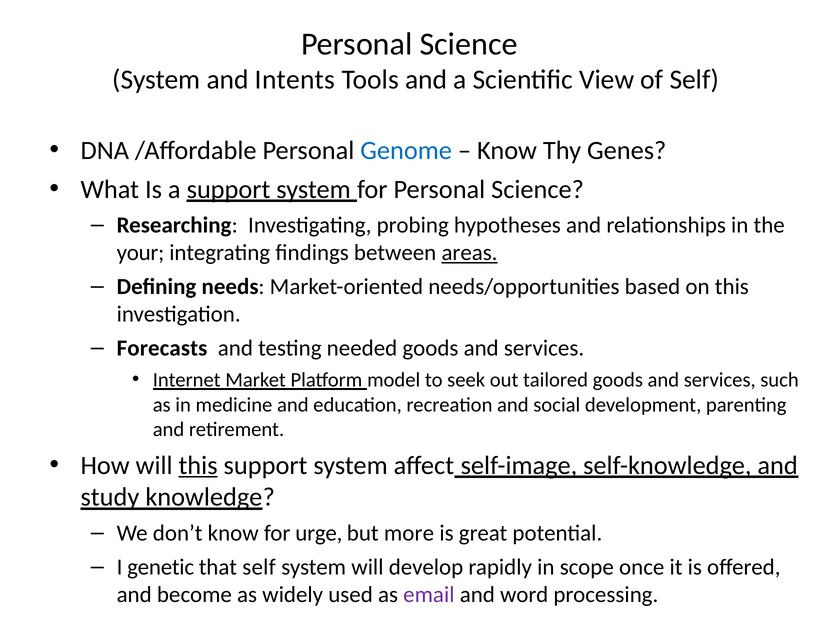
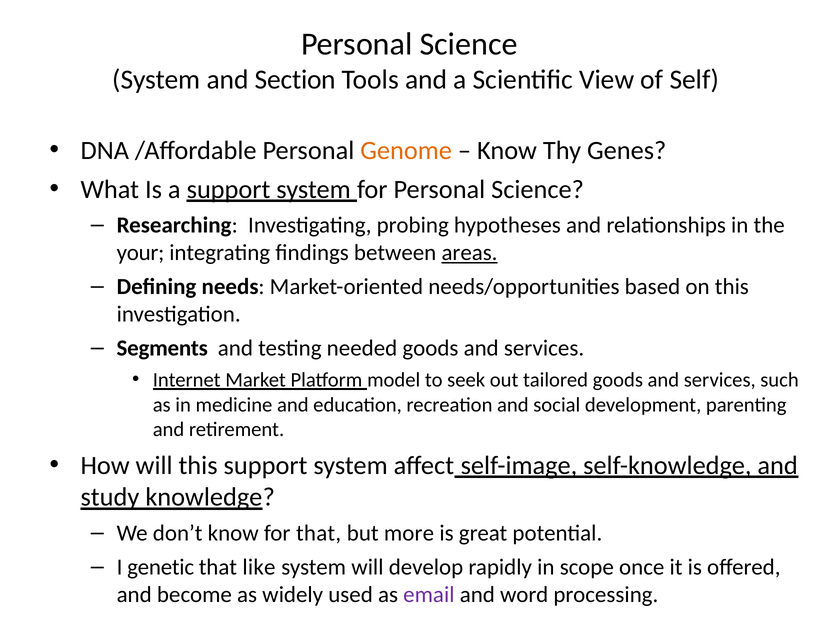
Intents: Intents -> Section (295, 80)
Genome colour: blue -> orange (406, 150)
Forecasts: Forecasts -> Segments (162, 348)
this underline: present -> none (198, 465)
for urge: urge -> that (319, 533)
that self: self -> like (259, 567)
